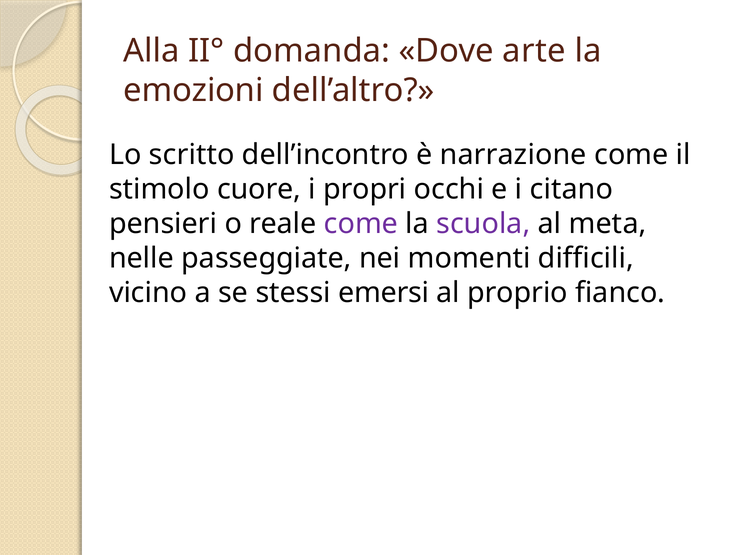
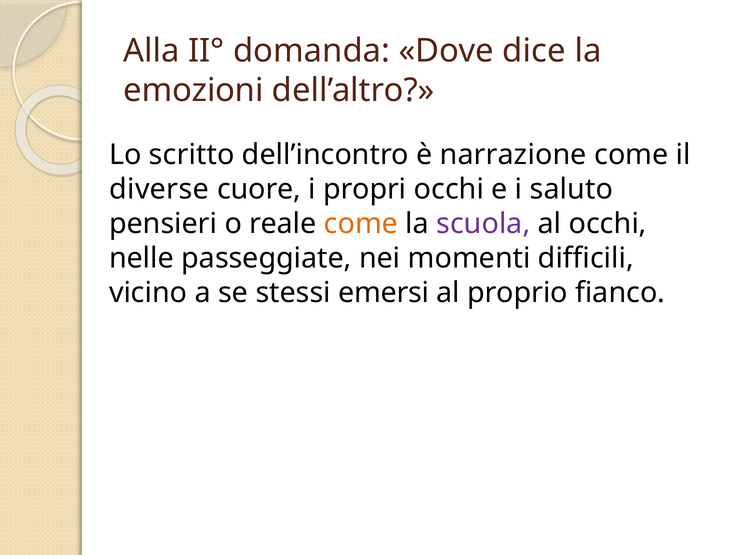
arte: arte -> dice (534, 51)
stimolo: stimolo -> diverse (159, 189)
citano: citano -> saluto (571, 189)
come colour: purple -> orange (361, 224)
al meta: meta -> occhi (608, 224)
